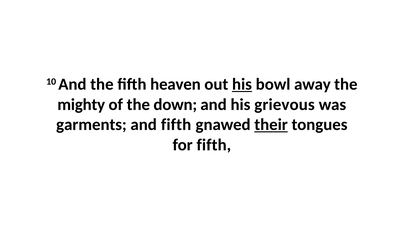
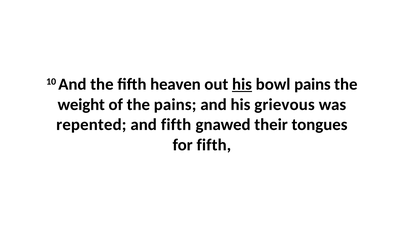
bowl away: away -> pains (312, 84)
mighty: mighty -> weight (81, 105)
the down: down -> pains (175, 105)
garments: garments -> repented (91, 125)
their underline: present -> none (271, 125)
